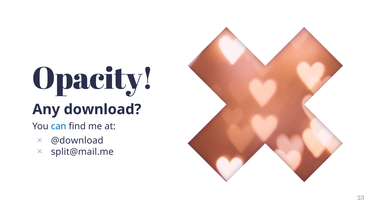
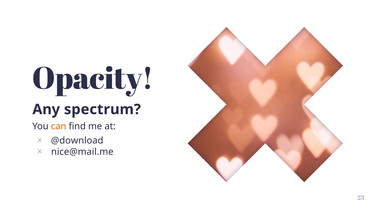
download: download -> spectrum (102, 110)
can colour: blue -> orange (59, 127)
split@mail.me: split@mail.me -> nice@mail.me (82, 152)
